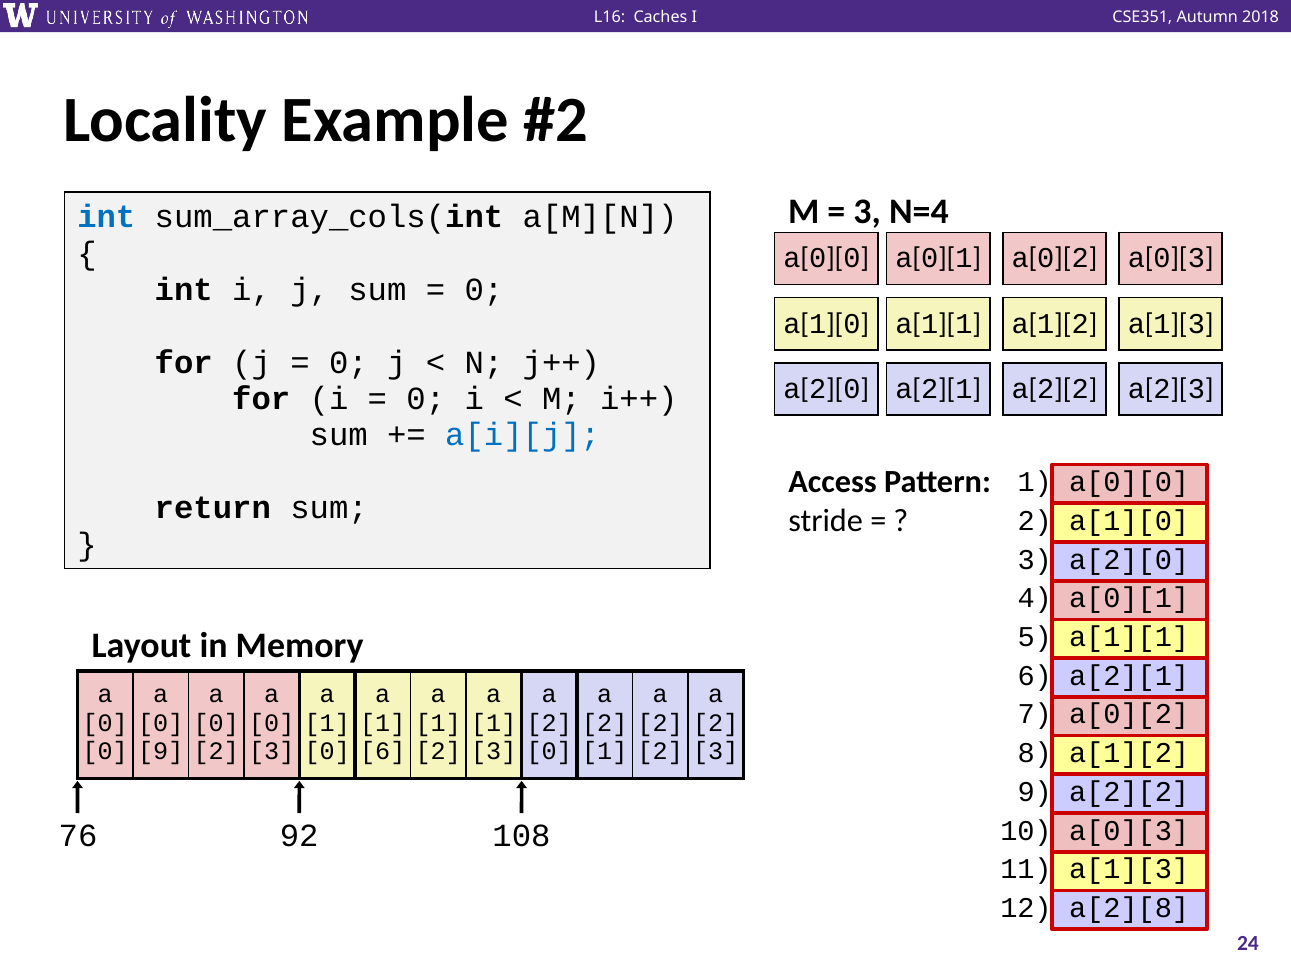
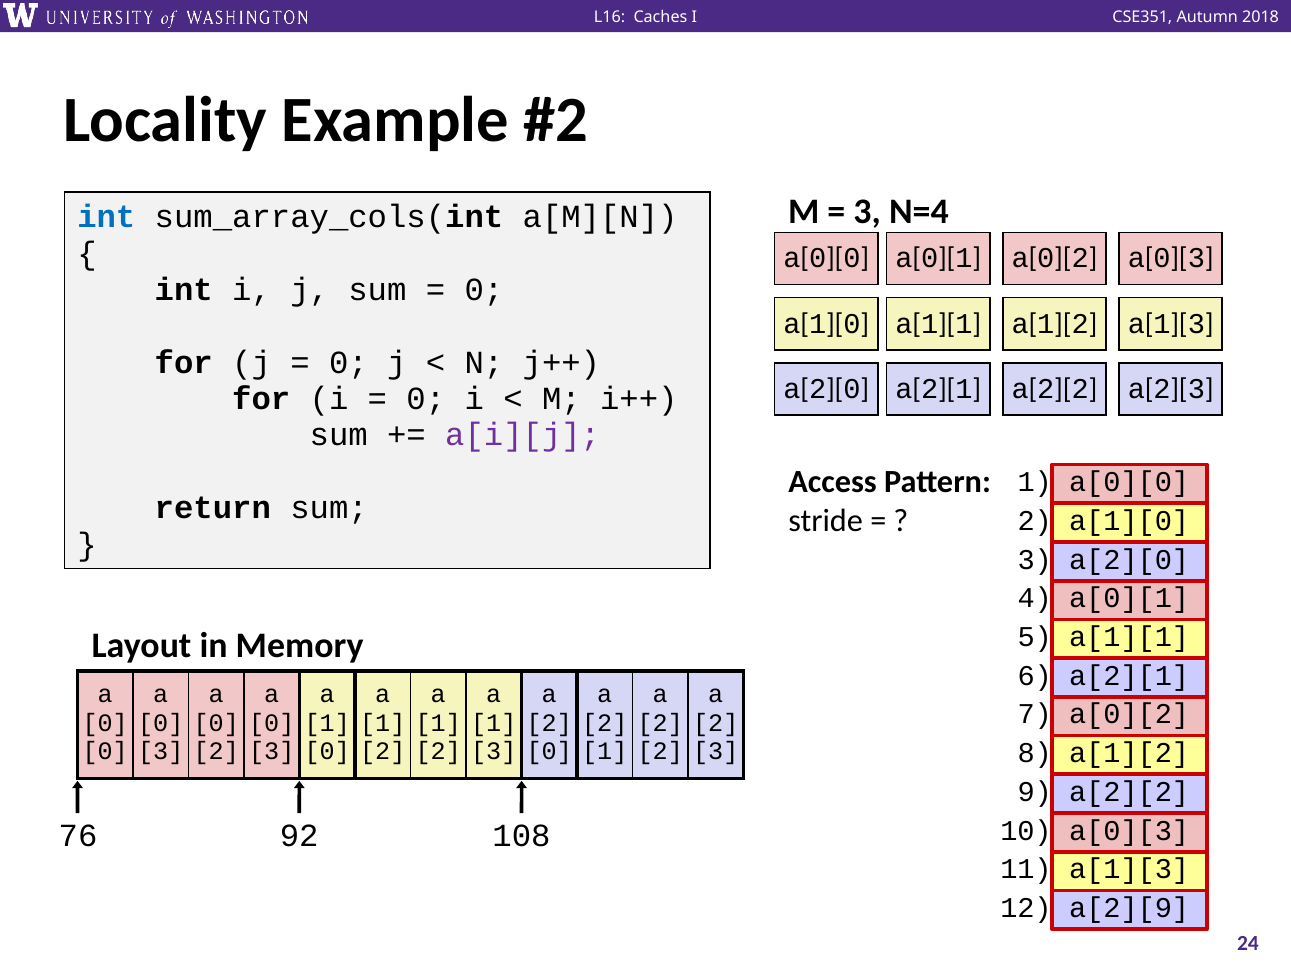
a[i][j colour: blue -> purple (523, 435)
9: 9 -> 3 (161, 752)
6: 6 -> 2 (383, 752)
a[2][8: a[2][8 -> a[2][9 (1129, 908)
